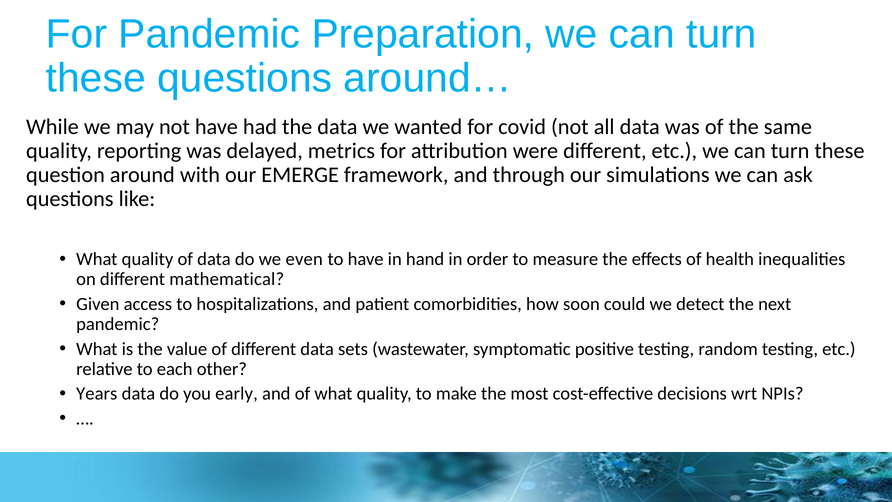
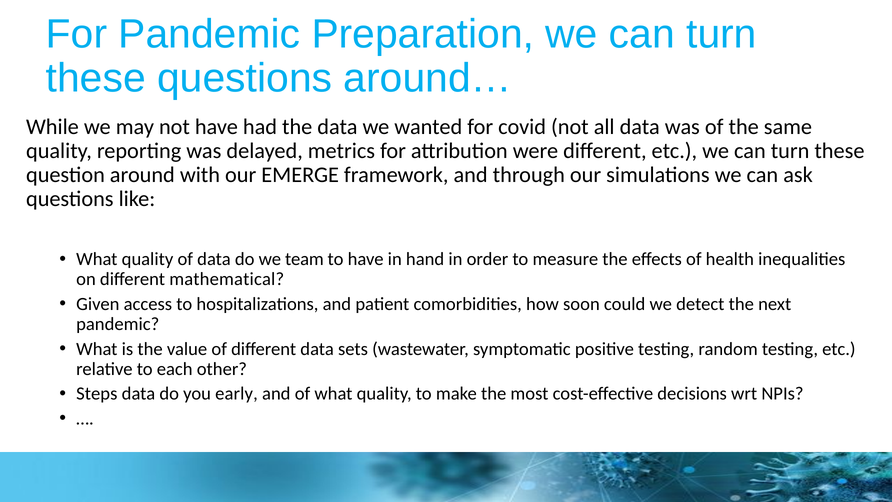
even: even -> team (304, 259)
Years: Years -> Steps (97, 394)
